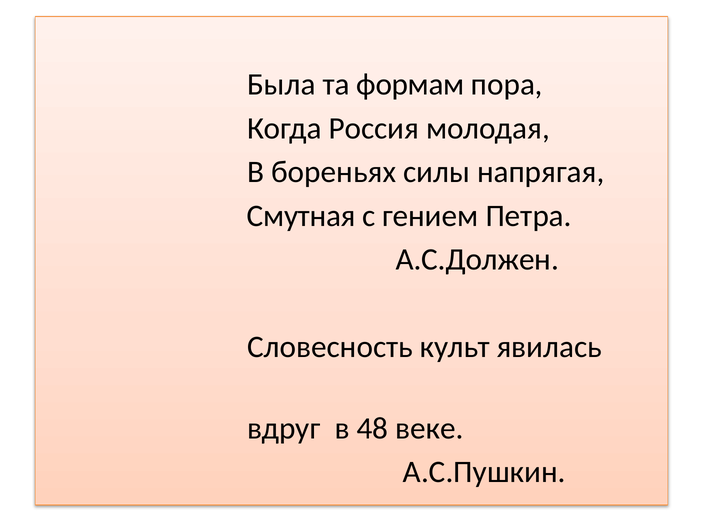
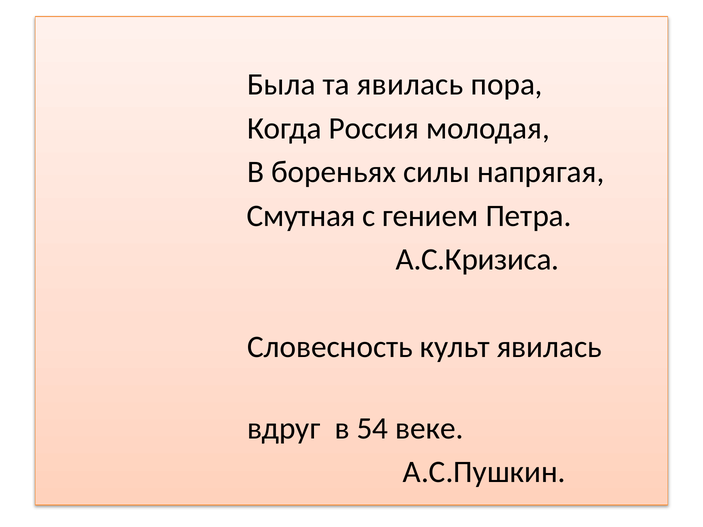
та формам: формам -> явилась (410, 85)
А.С.Должен: А.С.Должен -> А.С.Кризиса (477, 260)
48: 48 -> 54 (372, 428)
